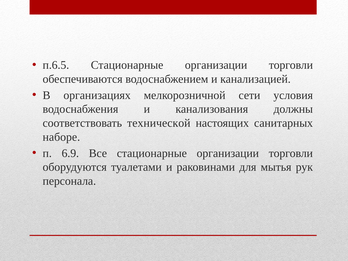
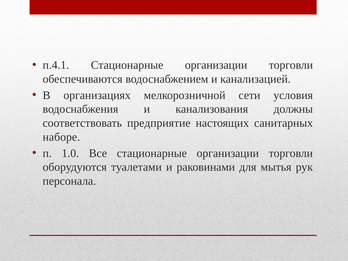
п.6.5: п.6.5 -> п.4.1 (56, 65)
технической: технической -> предприятие (159, 123)
6.9: 6.9 -> 1.0 (70, 153)
